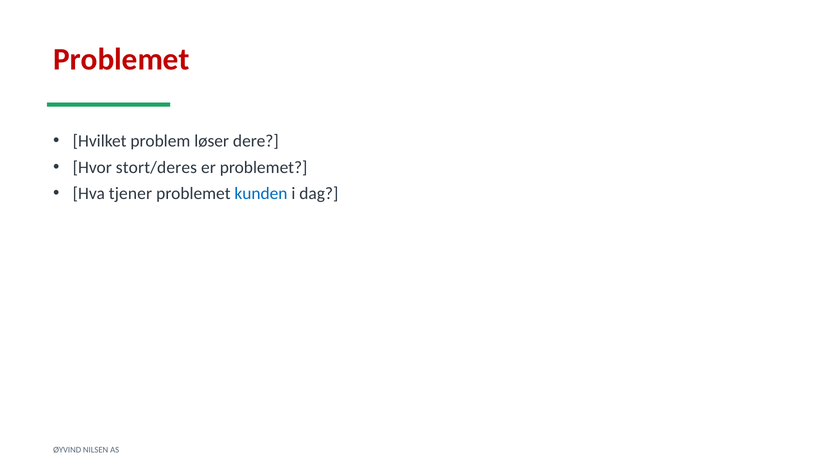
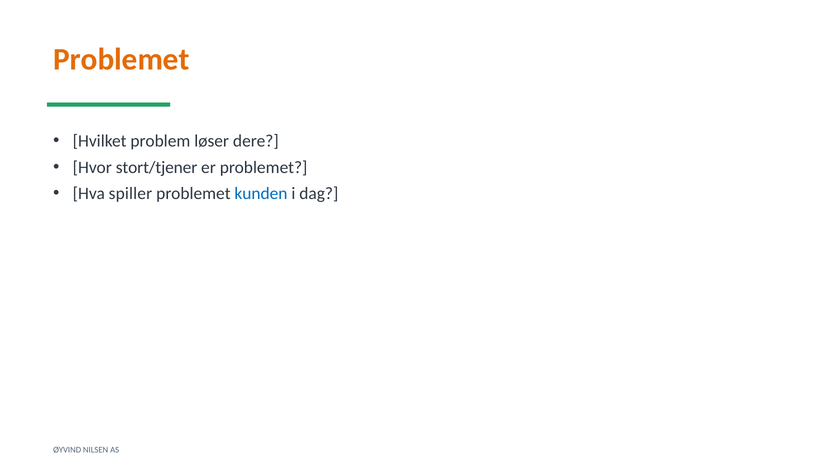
Problemet colour: red -> orange (121, 60)
stort/deres: stort/deres -> stort/tjener (157, 168)
tjener: tjener -> spiller (130, 194)
